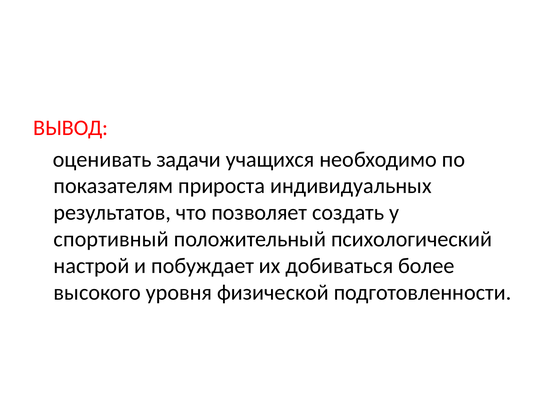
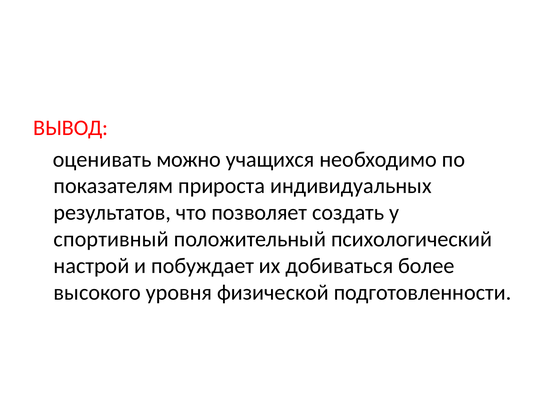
задачи: задачи -> можно (189, 159)
